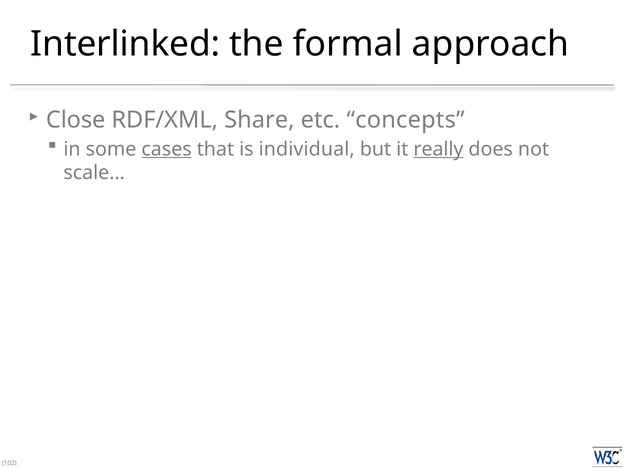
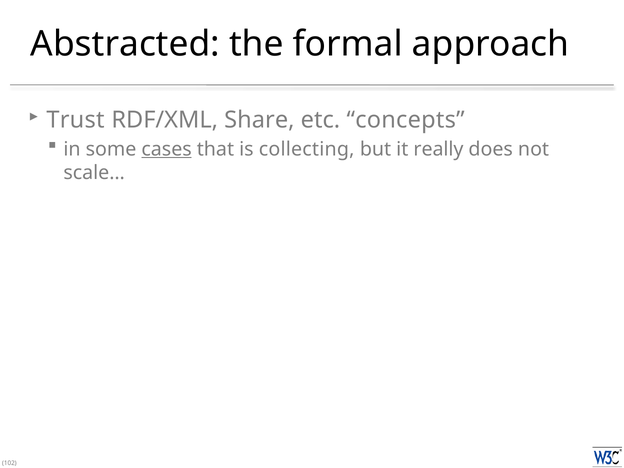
Interlinked: Interlinked -> Abstracted (125, 44)
Close: Close -> Trust (76, 120)
individual: individual -> collecting (307, 149)
really underline: present -> none (438, 149)
